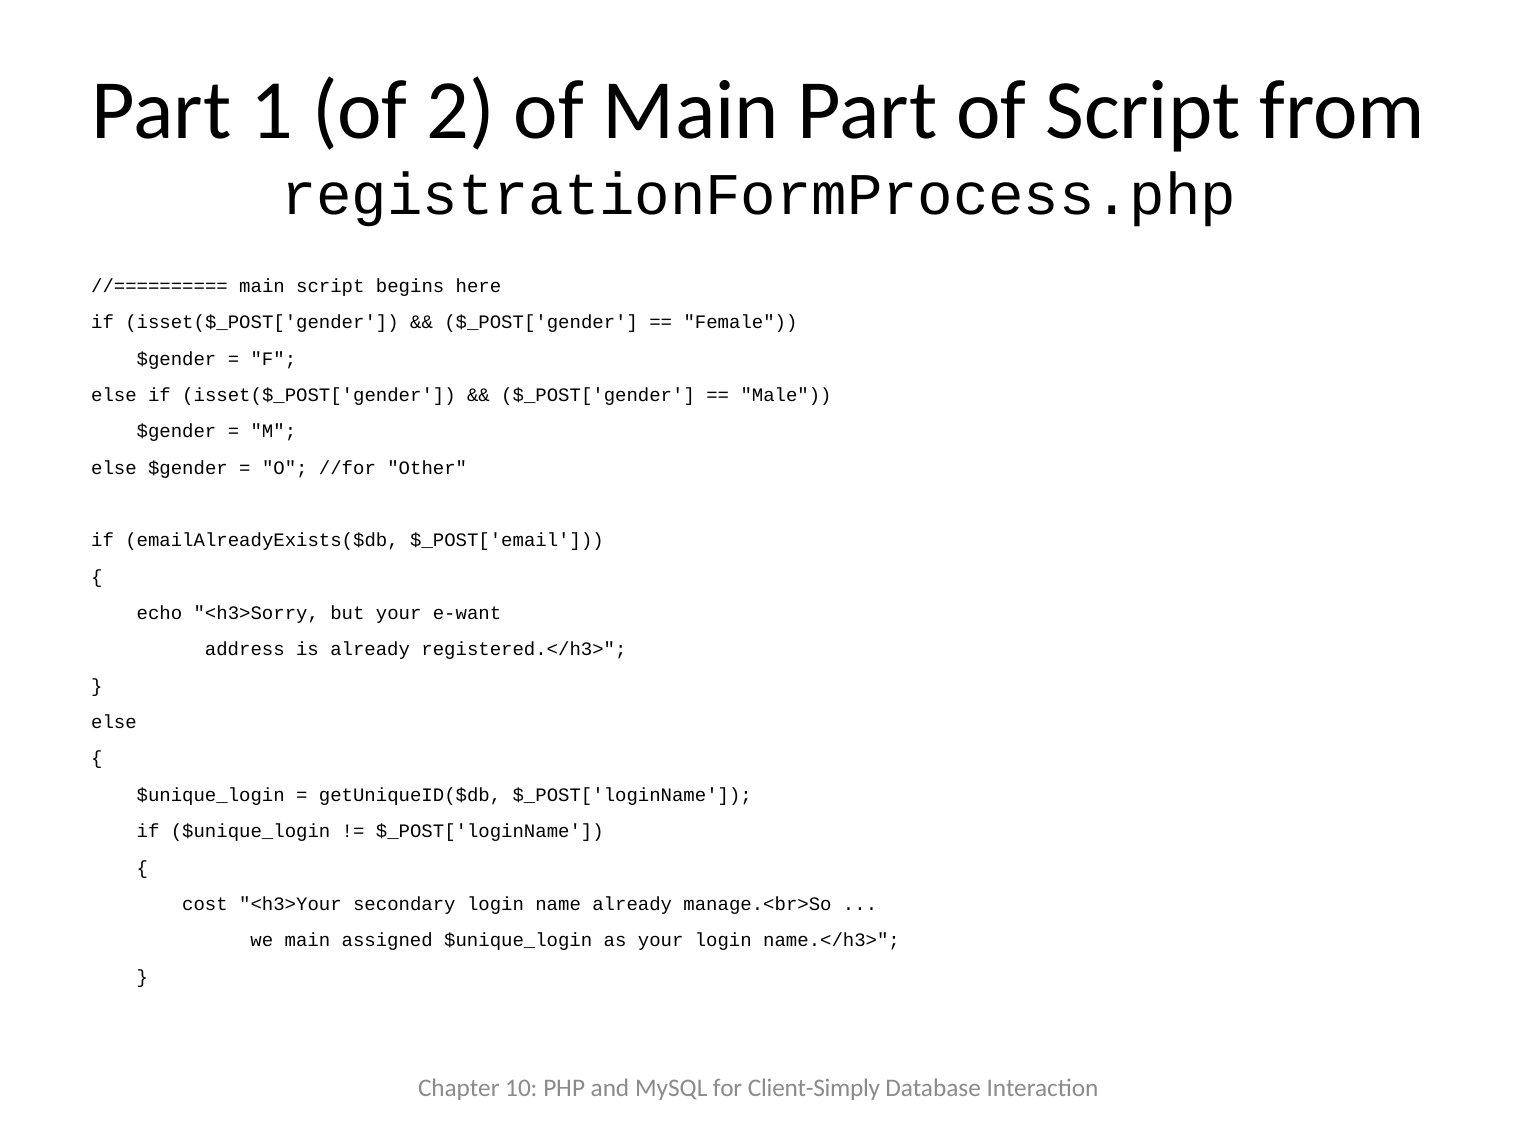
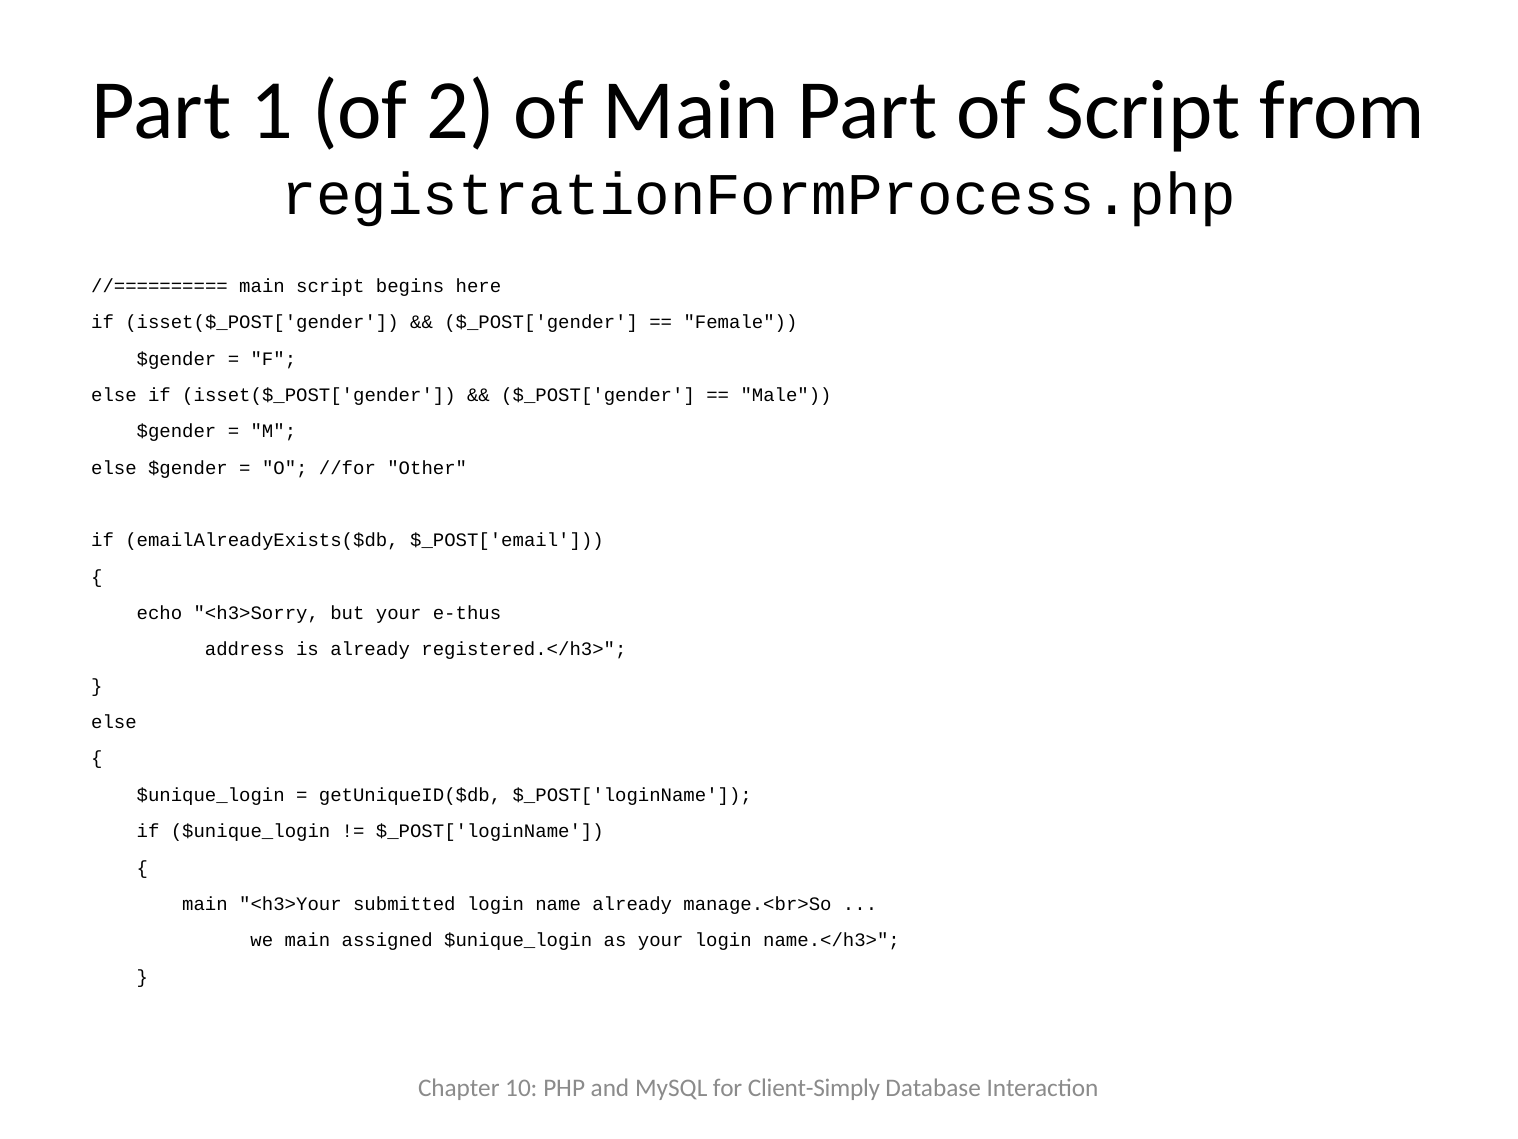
e-want: e-want -> e-thus (467, 613)
cost: cost -> main (205, 904)
secondary: secondary -> submitted (404, 904)
